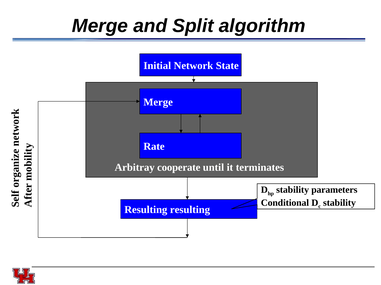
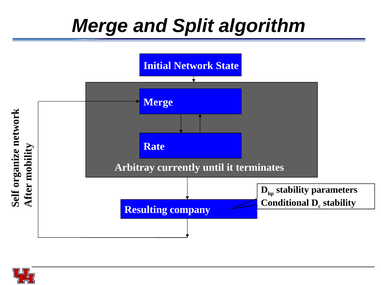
cooperate: cooperate -> currently (179, 168)
Resulting resulting: resulting -> company (190, 210)
